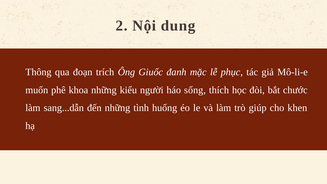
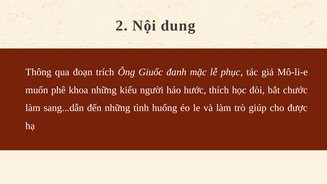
sống: sống -> hước (195, 90)
khen: khen -> được (297, 108)
